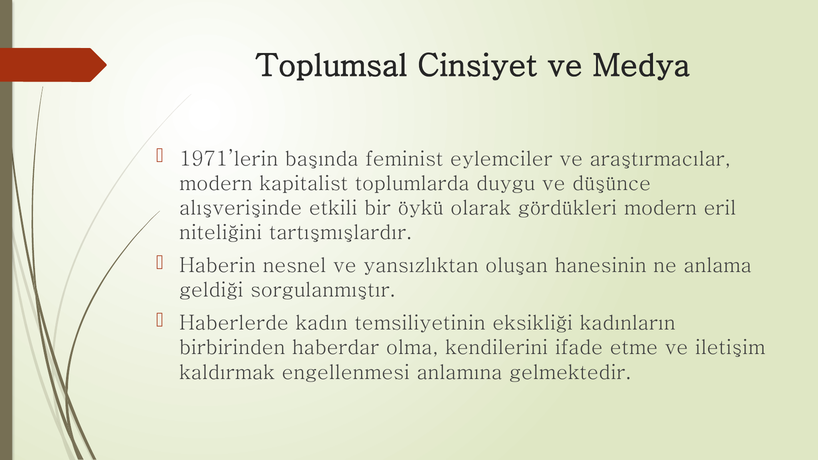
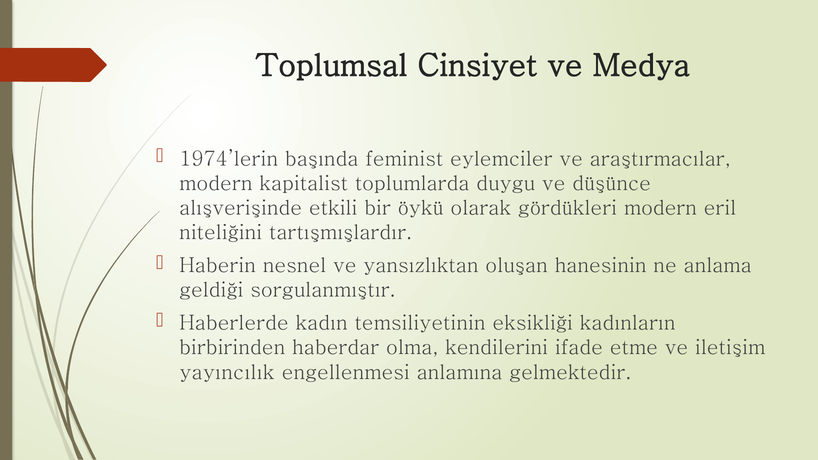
1971’lerin: 1971’lerin -> 1974’lerin (229, 159)
kaldırmak: kaldırmak -> yayıncılık (227, 372)
